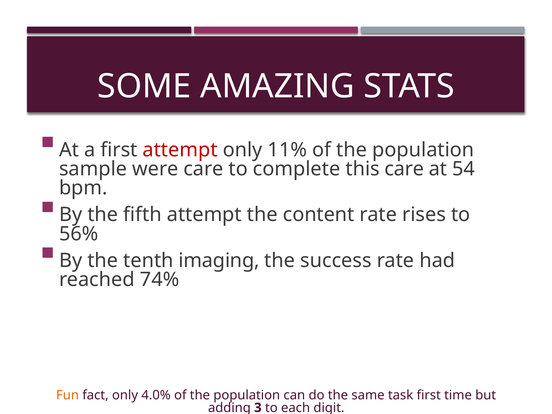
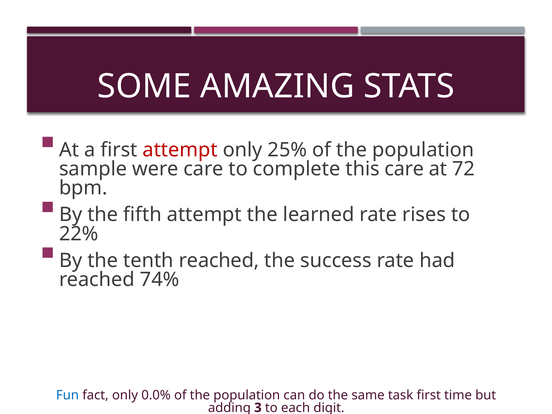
11%: 11% -> 25% (287, 150)
54: 54 -> 72 (464, 169)
content: content -> learned (319, 215)
56%: 56% -> 22% (79, 234)
tenth imaging: imaging -> reached (219, 261)
Fun colour: orange -> blue (68, 395)
4.0%: 4.0% -> 0.0% (156, 395)
